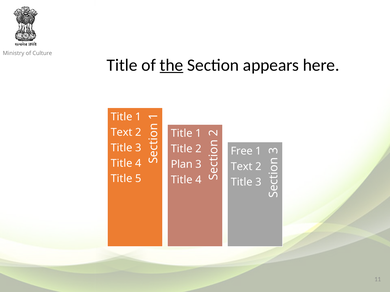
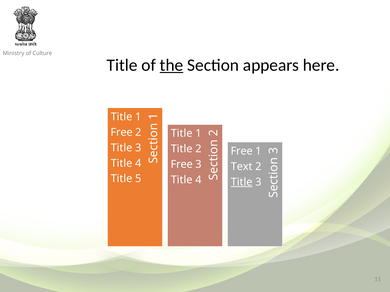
Text: Text -> Free (122, 132)
Plan: Plan -> Free (182, 165)
Title underline: none -> present (242, 182)
